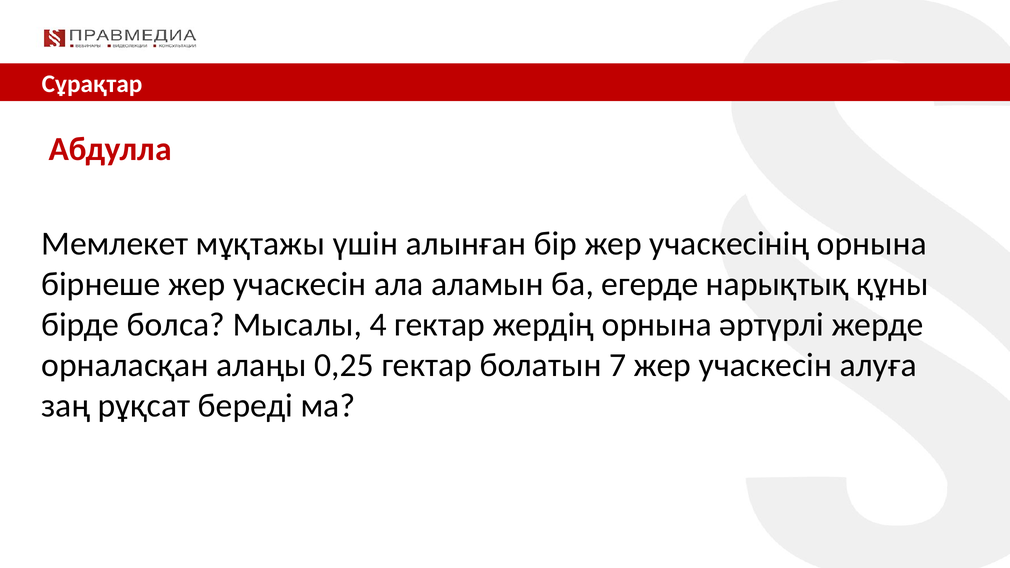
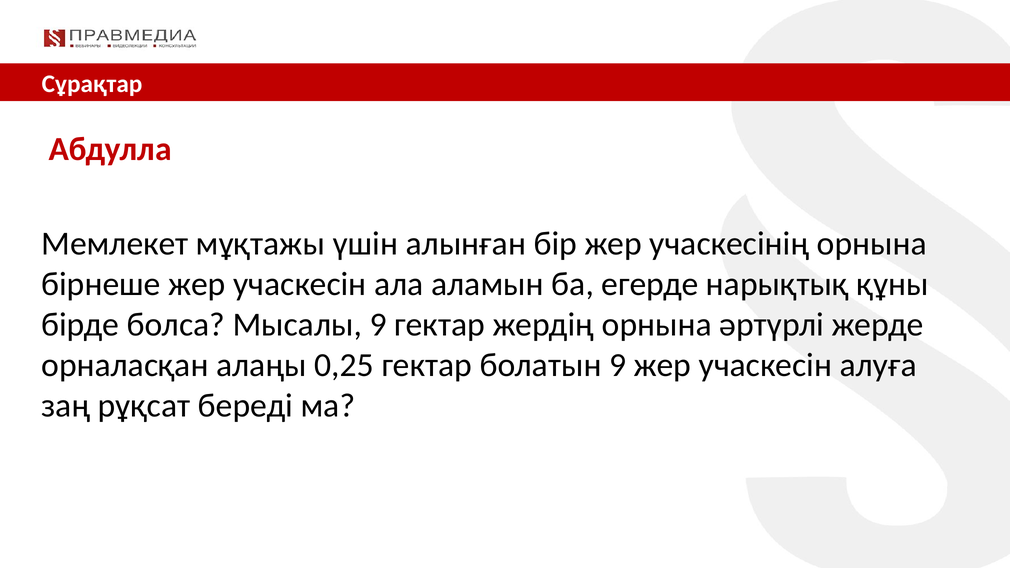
Мысалы 4: 4 -> 9 (378, 325)
болатын 7: 7 -> 9 (618, 365)
